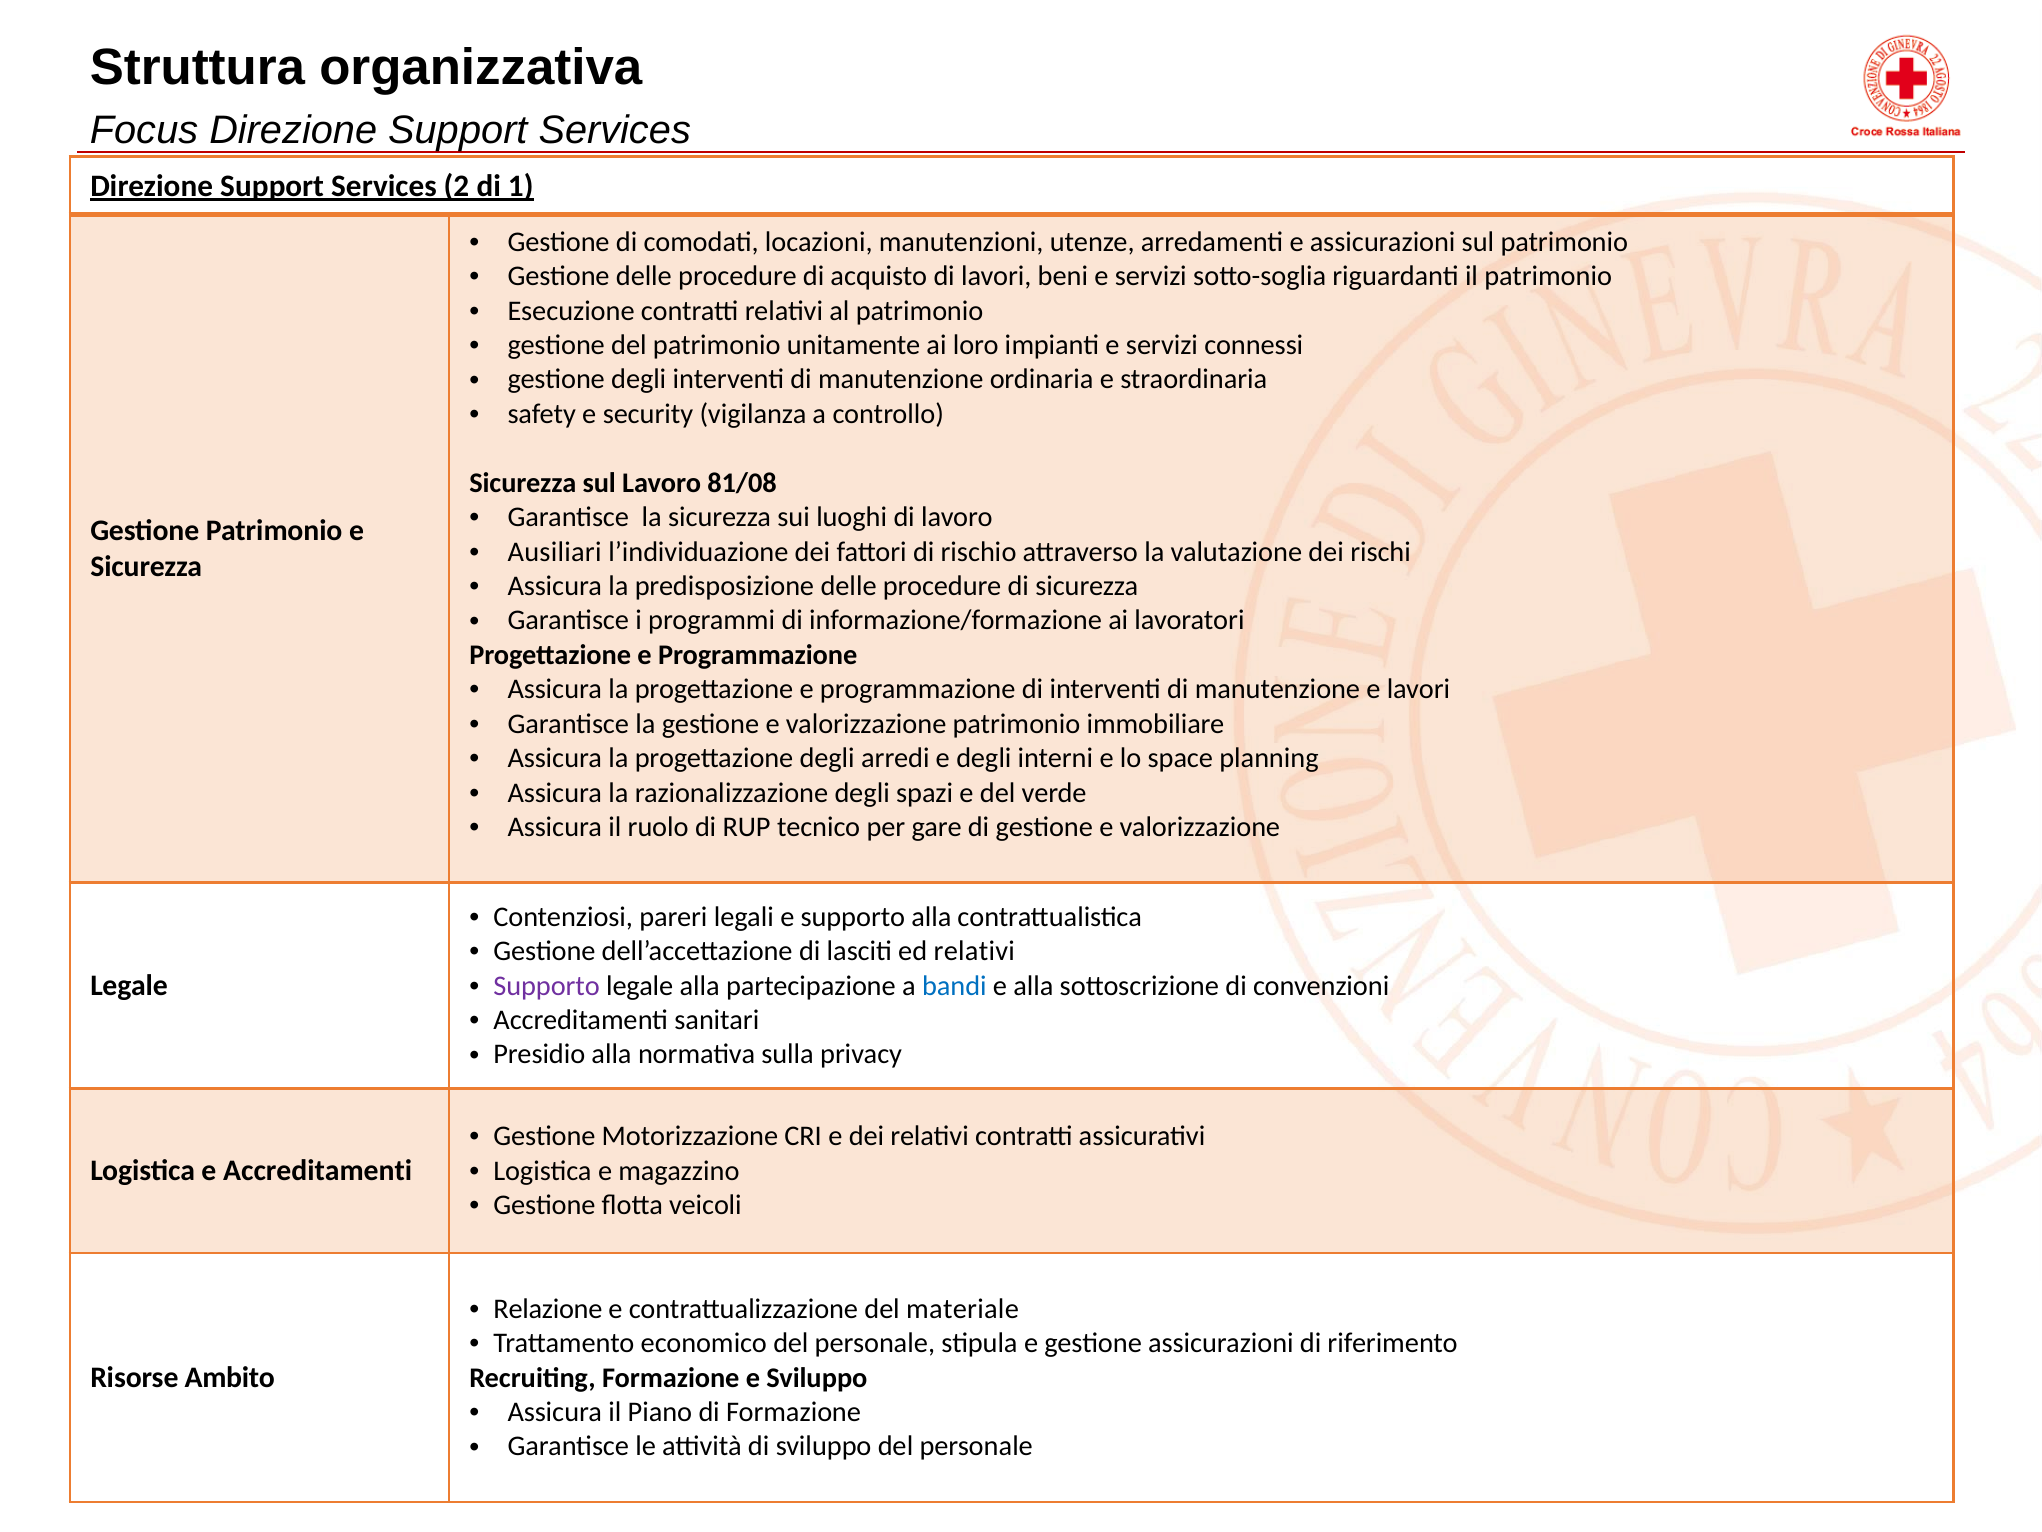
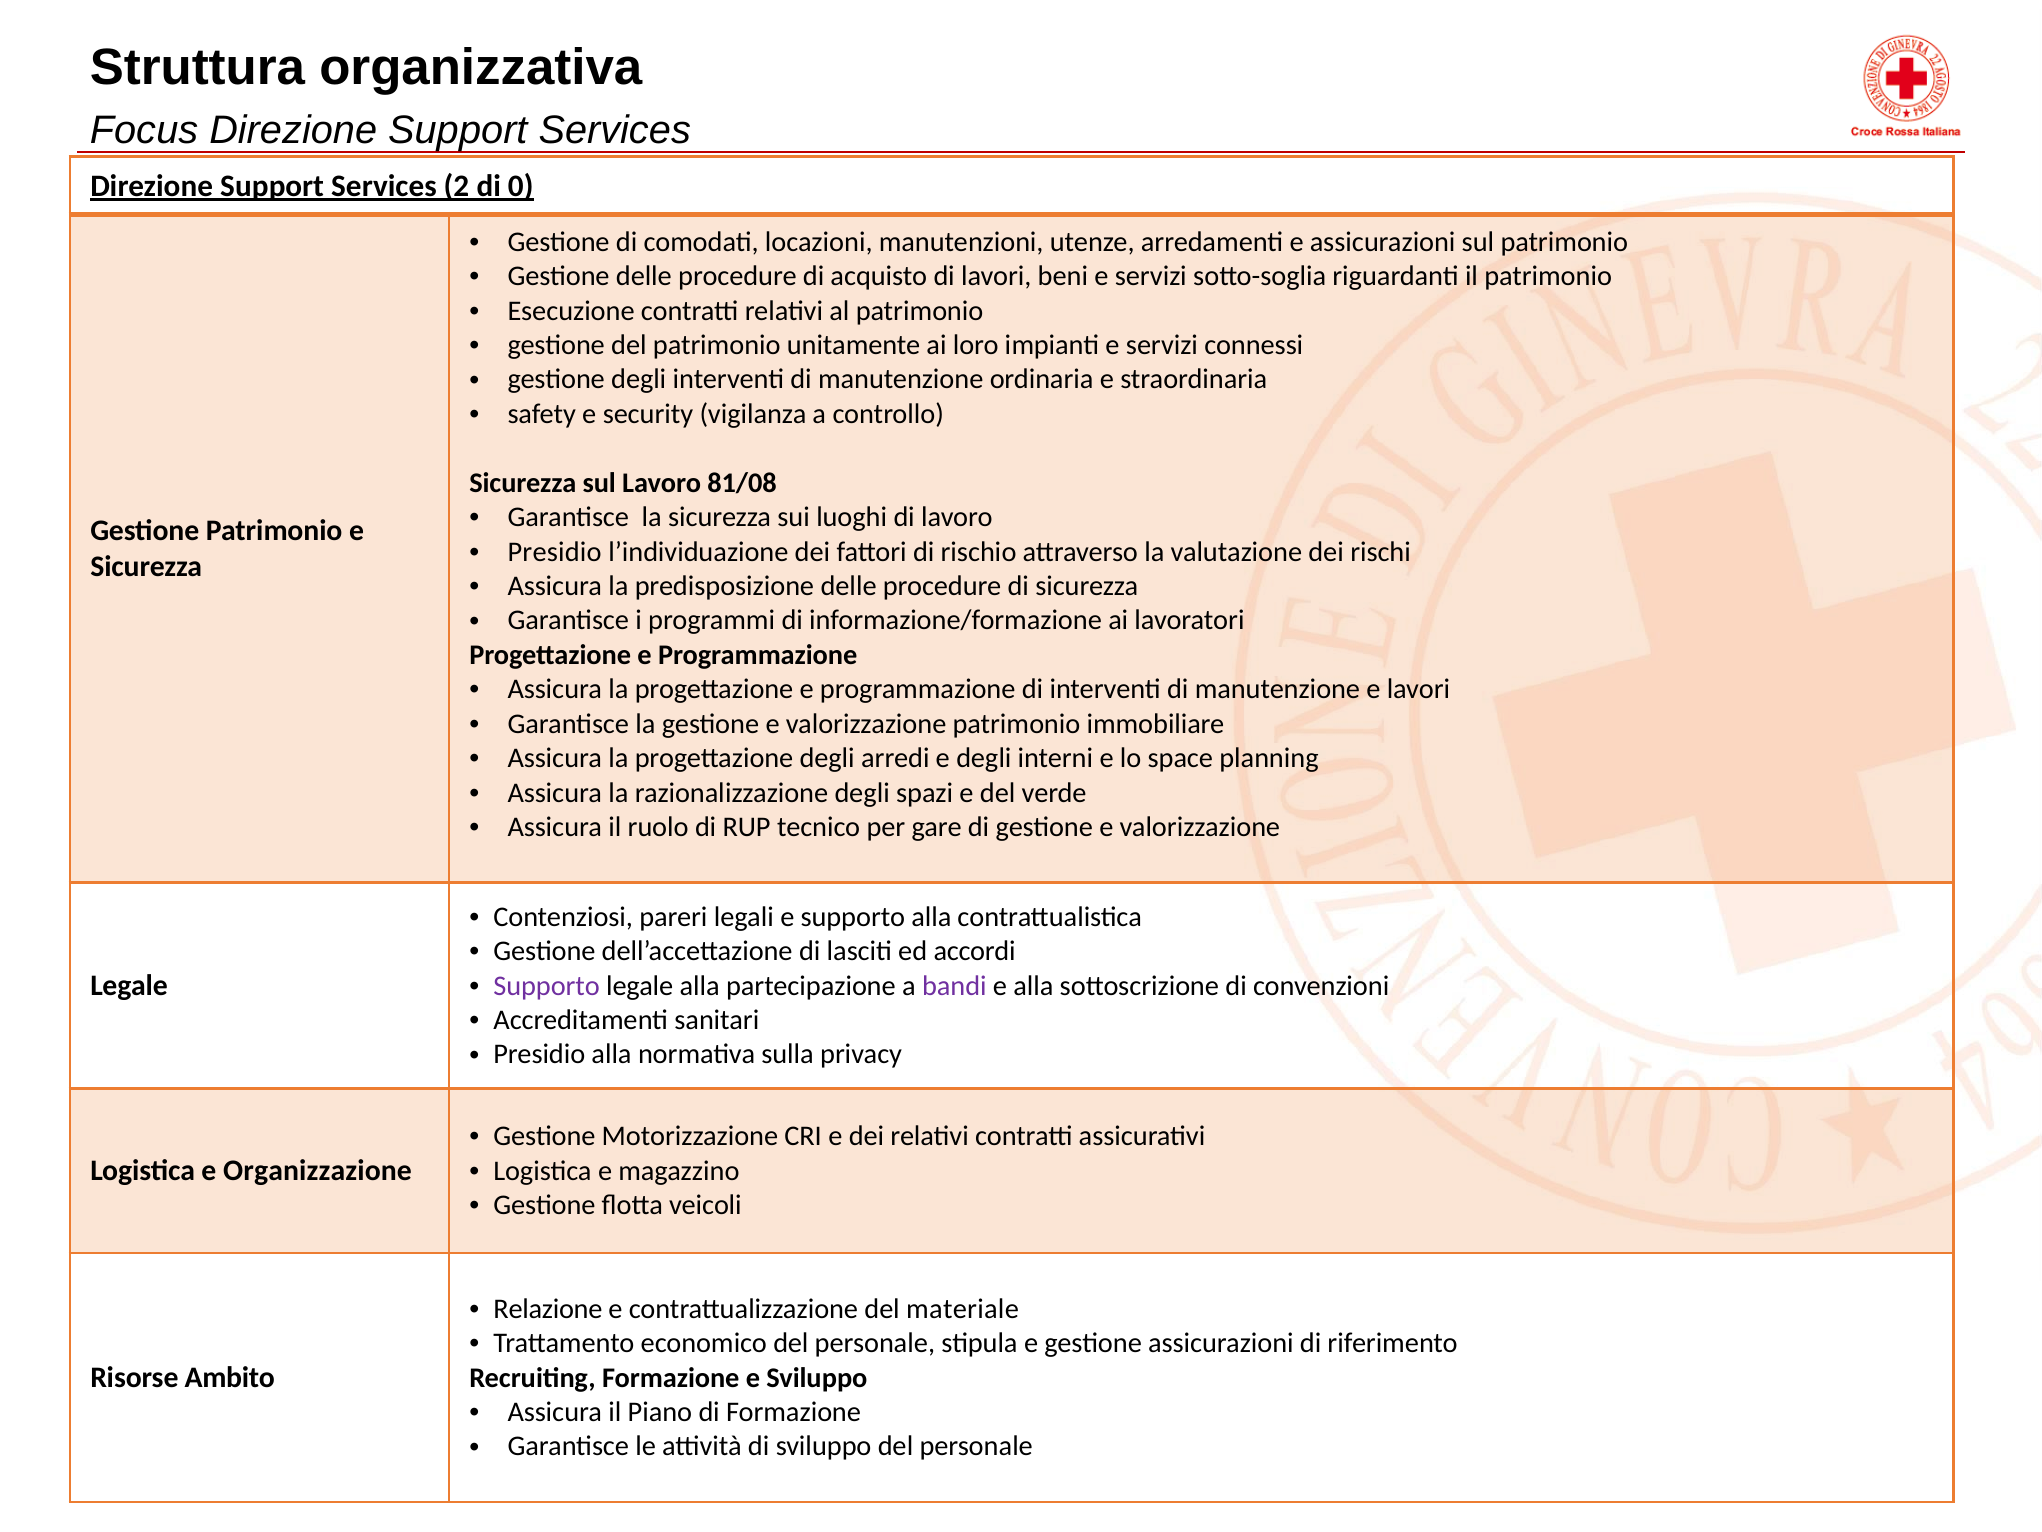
1: 1 -> 0 (521, 186)
Ausiliari: Ausiliari -> Presidio (555, 552)
ed relativi: relativi -> accordi (975, 951)
bandi colour: blue -> purple (954, 985)
e Accreditamenti: Accreditamenti -> Organizzazione (318, 1171)
